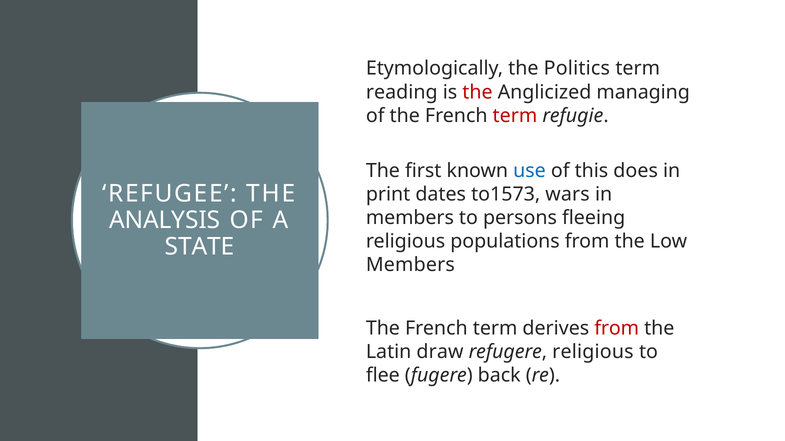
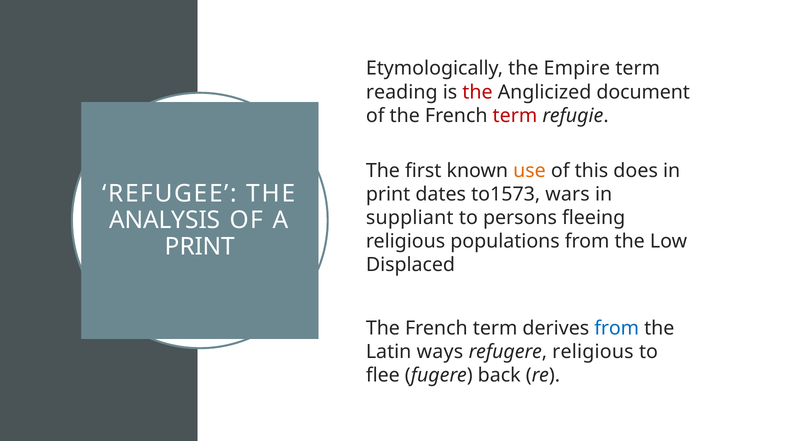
Politics: Politics -> Empire (577, 69)
managing: managing -> document (643, 92)
use colour: blue -> orange (530, 171)
members: members -> suppliant (410, 218)
STATE: STATE -> PRINT (200, 247)
Members: Members -> Displaced (410, 265)
from colour: red -> blue (617, 329)
draw: draw -> ways (440, 352)
